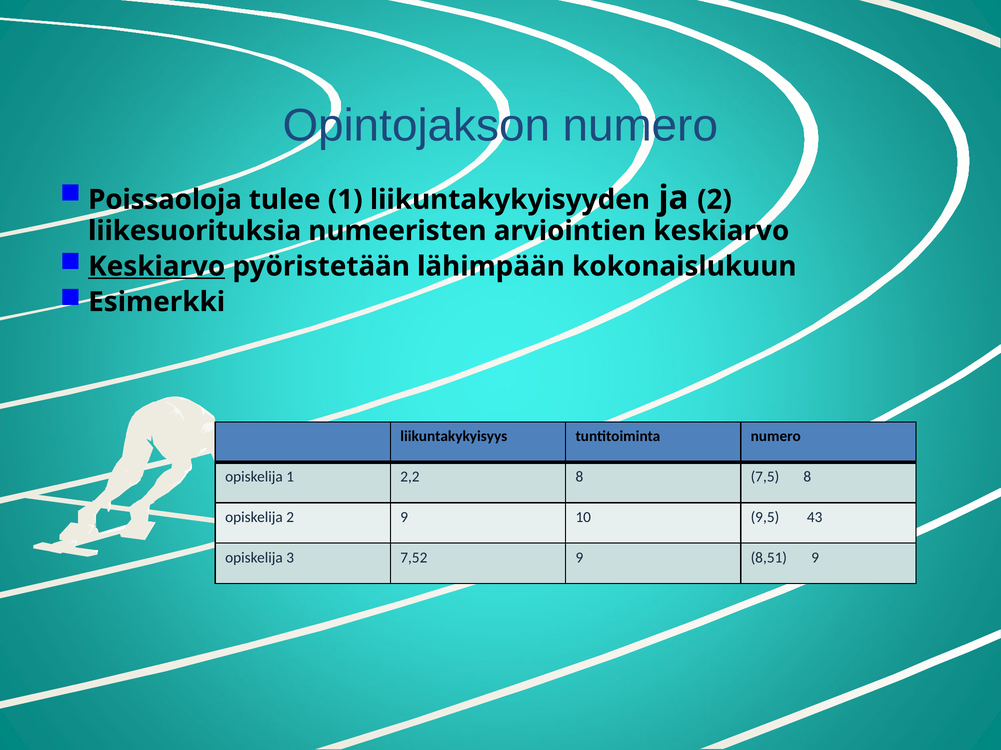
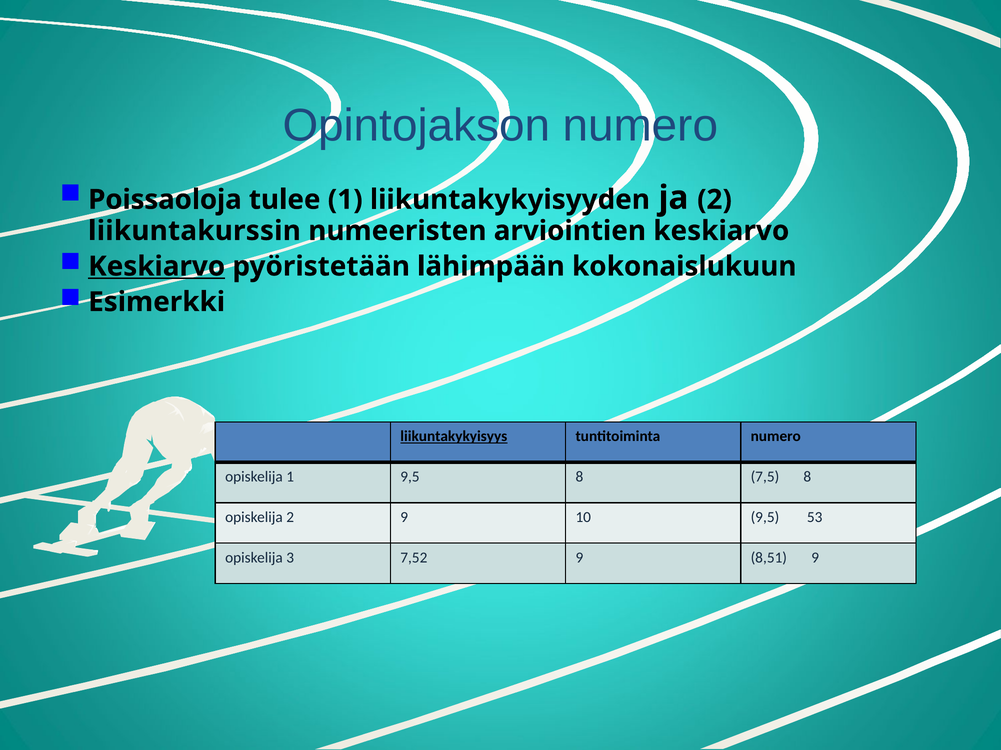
liikesuorituksia: liikesuorituksia -> liikuntakurssin (195, 231)
liikuntakykyisyys underline: none -> present (454, 437)
1 2,2: 2,2 -> 9,5 (410, 477)
43: 43 -> 53 (815, 518)
